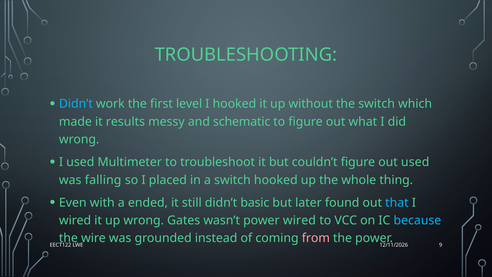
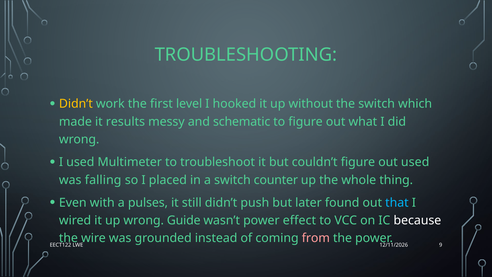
Didn’t colour: light blue -> yellow (76, 104)
switch hooked: hooked -> counter (276, 180)
ended: ended -> pulses (148, 203)
basic: basic -> push (255, 203)
Gates: Gates -> Guide (184, 220)
power wired: wired -> effect (299, 220)
because colour: light blue -> white (417, 220)
